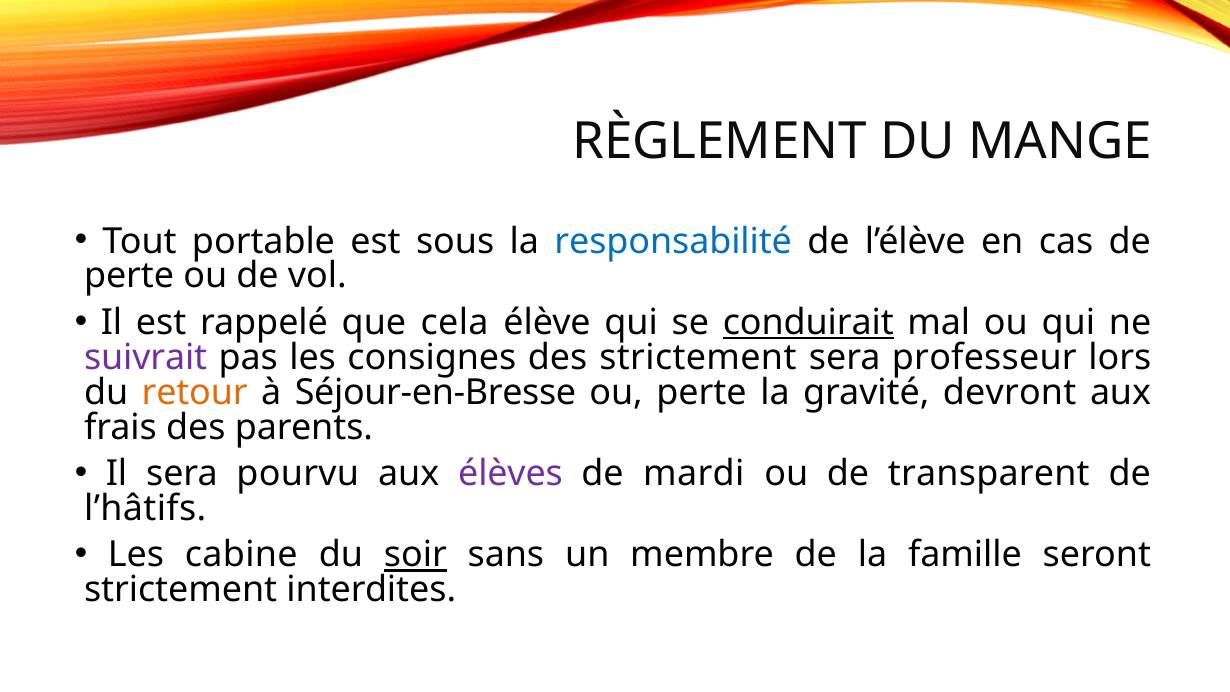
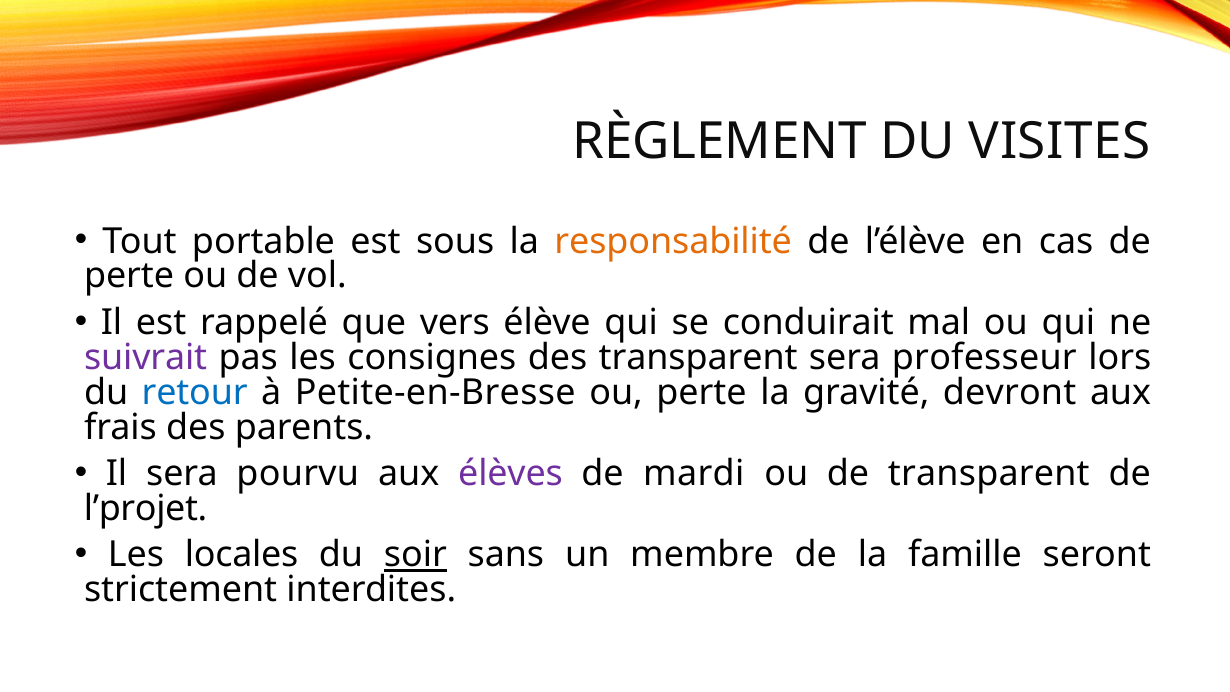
MANGE: MANGE -> VISITES (1060, 142)
responsabilité colour: blue -> orange (673, 241)
cela: cela -> vers (455, 322)
conduirait underline: present -> none (808, 322)
des strictement: strictement -> transparent (698, 357)
retour colour: orange -> blue (195, 392)
Séjour-en-Bresse: Séjour-en-Bresse -> Petite-en-Bresse (435, 392)
l’hâtifs: l’hâtifs -> l’projet (146, 508)
cabine: cabine -> locales (242, 555)
